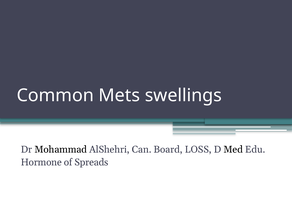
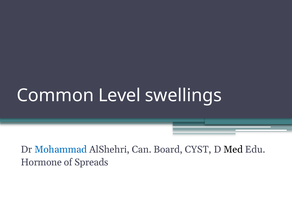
Mets: Mets -> Level (119, 95)
Mohammad colour: black -> blue (61, 149)
LOSS: LOSS -> CYST (198, 149)
